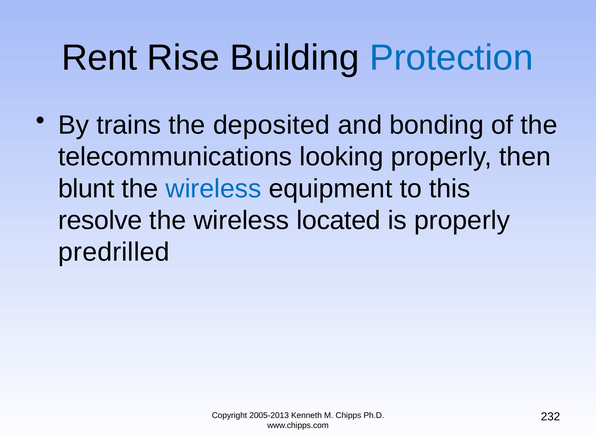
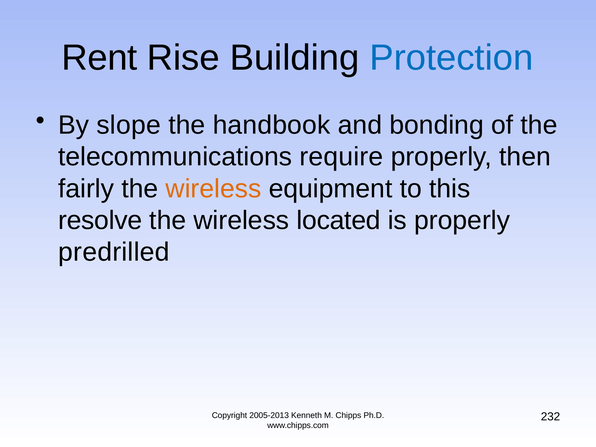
trains: trains -> slope (129, 125)
deposited: deposited -> handbook (272, 125)
looking: looking -> require (341, 157)
blunt: blunt -> fairly (86, 189)
wireless colour: blue -> orange (213, 189)
